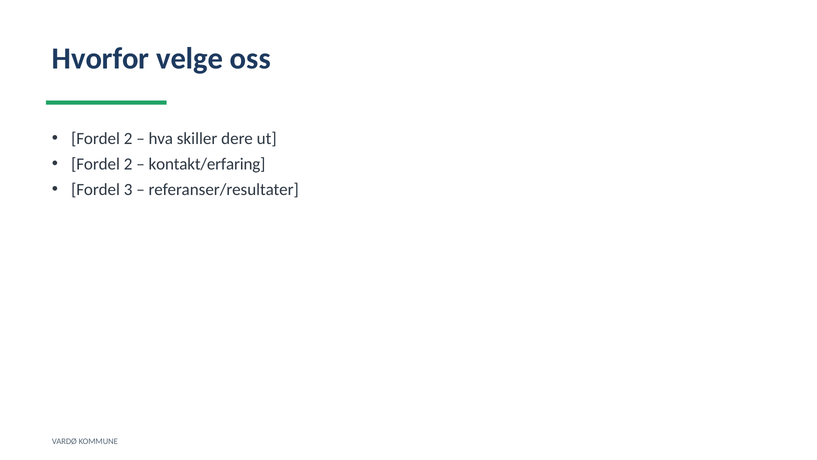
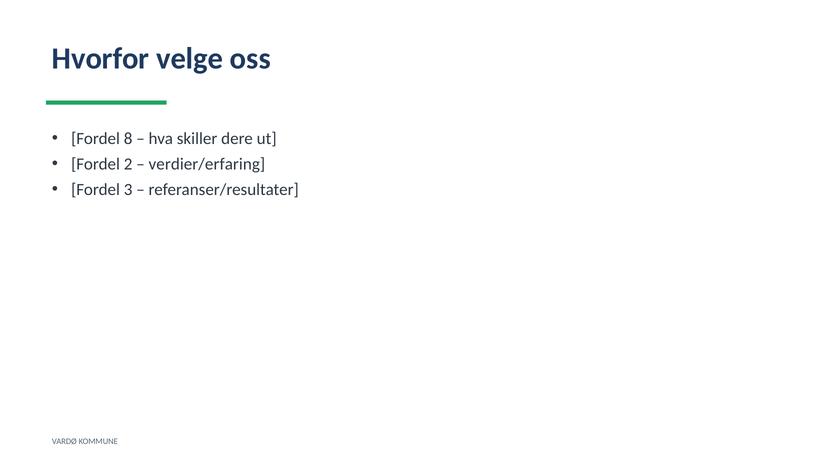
2: 2 -> 8 (128, 138)
kontakt/erfaring: kontakt/erfaring -> verdier/erfaring (207, 164)
